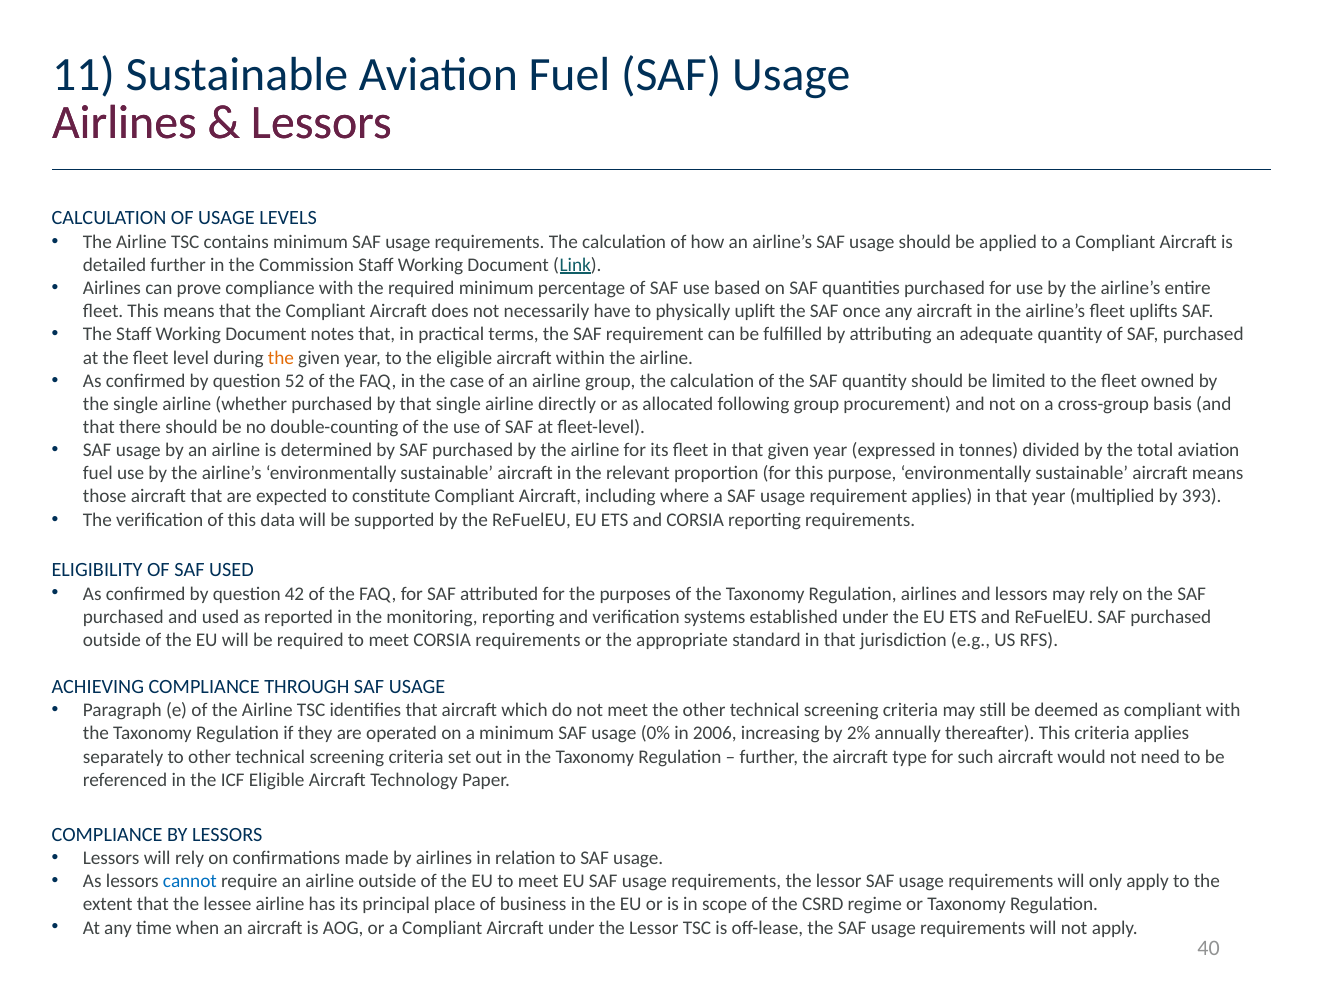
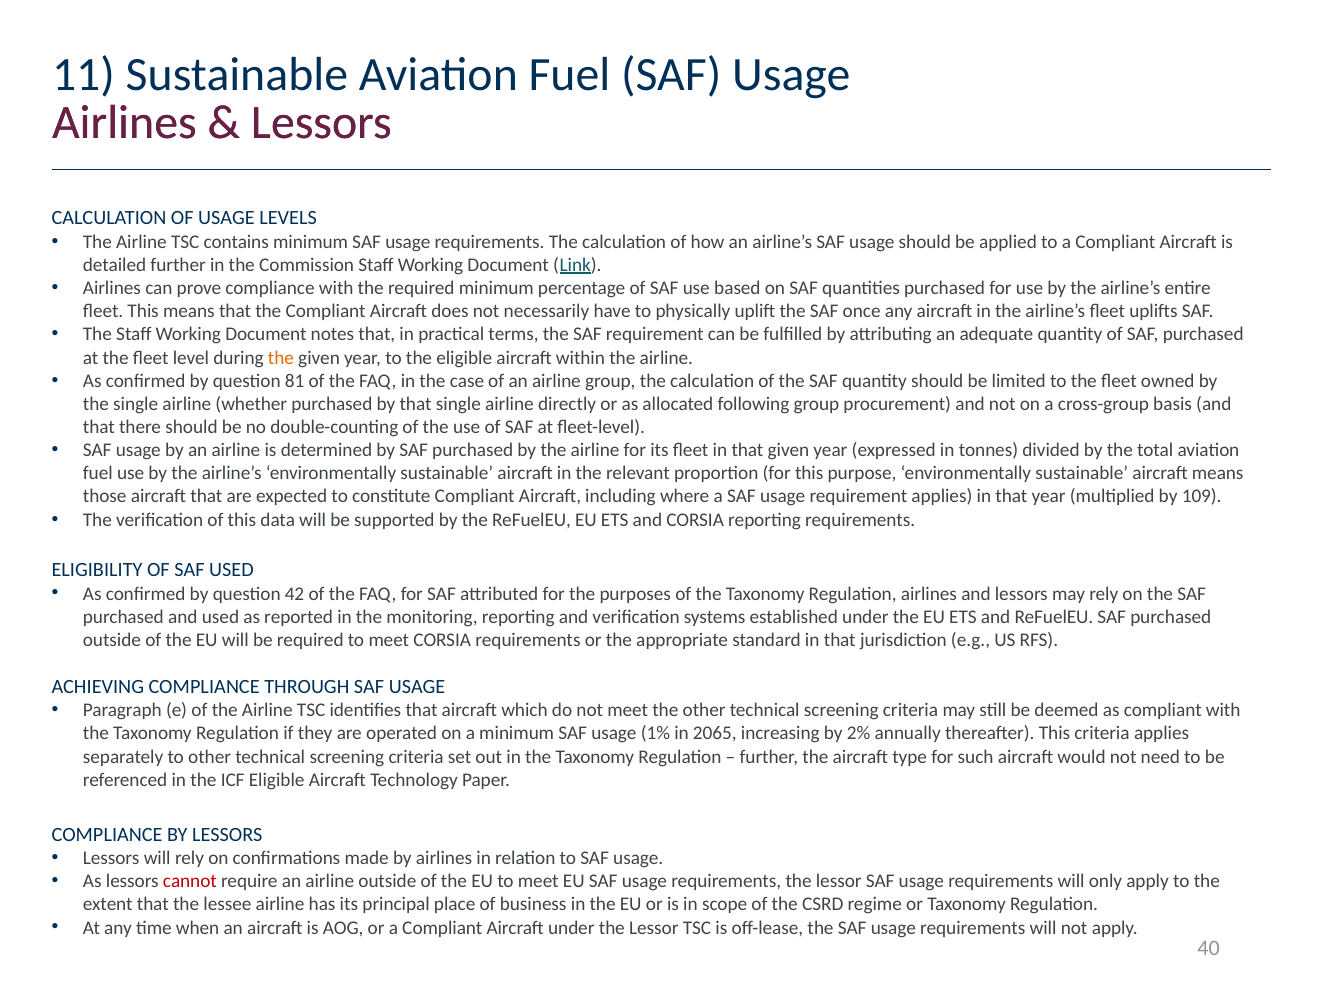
52: 52 -> 81 (295, 381)
393: 393 -> 109 (1202, 497)
0%: 0% -> 1% (655, 734)
2006: 2006 -> 2065 (715, 734)
cannot colour: blue -> red (190, 881)
